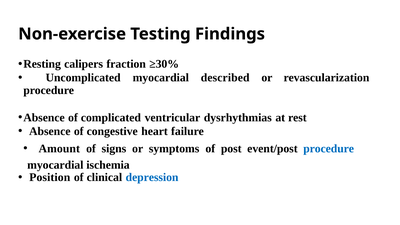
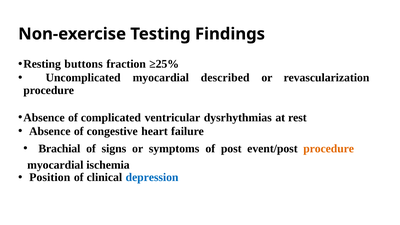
calipers: calipers -> buttons (84, 64)
≥30%: ≥30% -> ≥25% (164, 64)
Amount: Amount -> Brachial (59, 149)
procedure colour: blue -> orange (329, 149)
